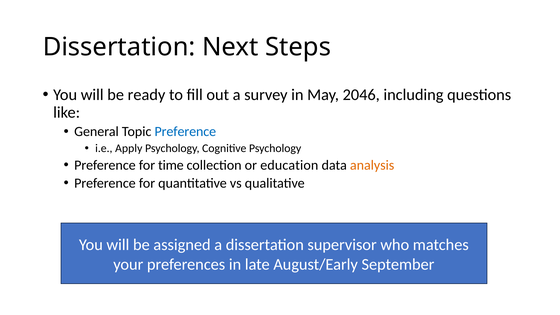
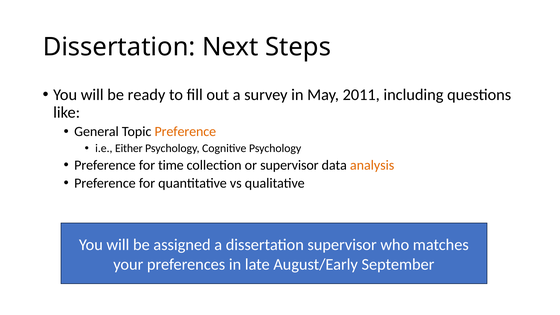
2046: 2046 -> 2011 (361, 95)
Preference colour: blue -> orange (185, 132)
Apply: Apply -> Either (129, 148)
or education: education -> supervisor (289, 165)
